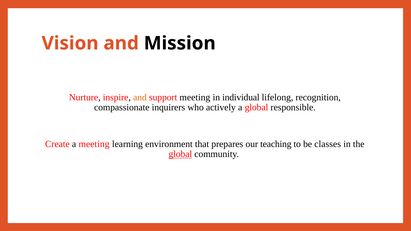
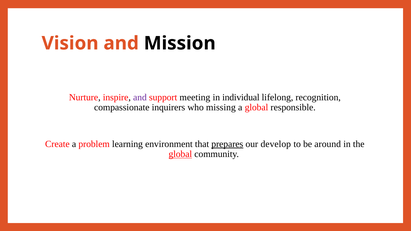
and colour: orange -> purple (140, 97)
actively: actively -> missing (221, 108)
a meeting: meeting -> problem (94, 144)
prepares underline: none -> present (227, 144)
teaching: teaching -> develop (276, 144)
classes: classes -> around (328, 144)
